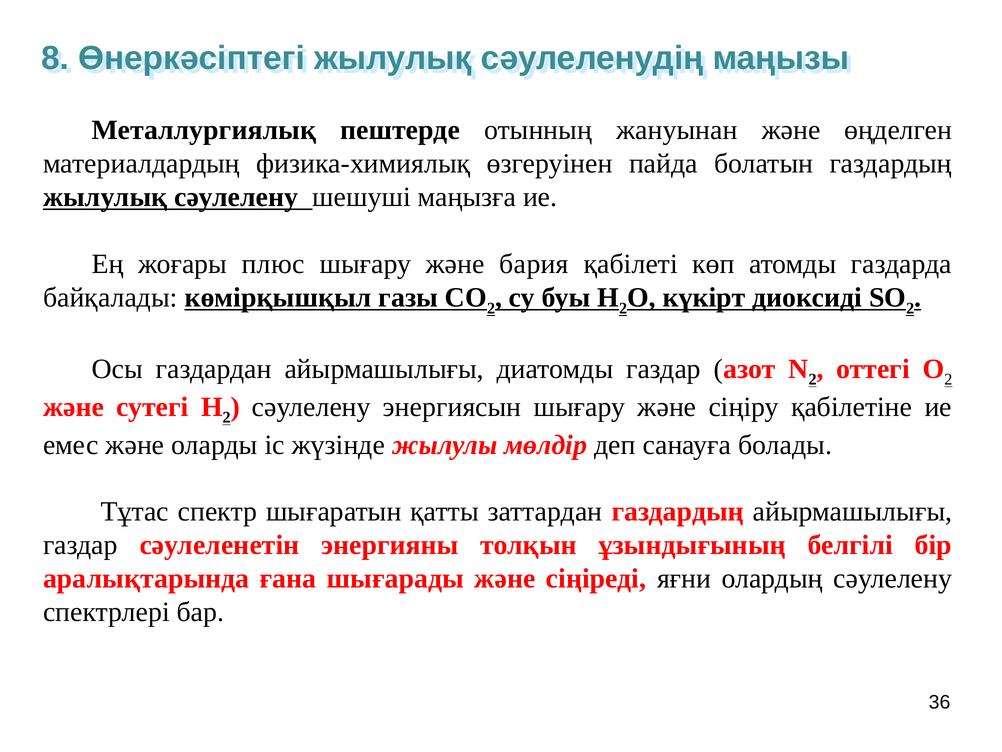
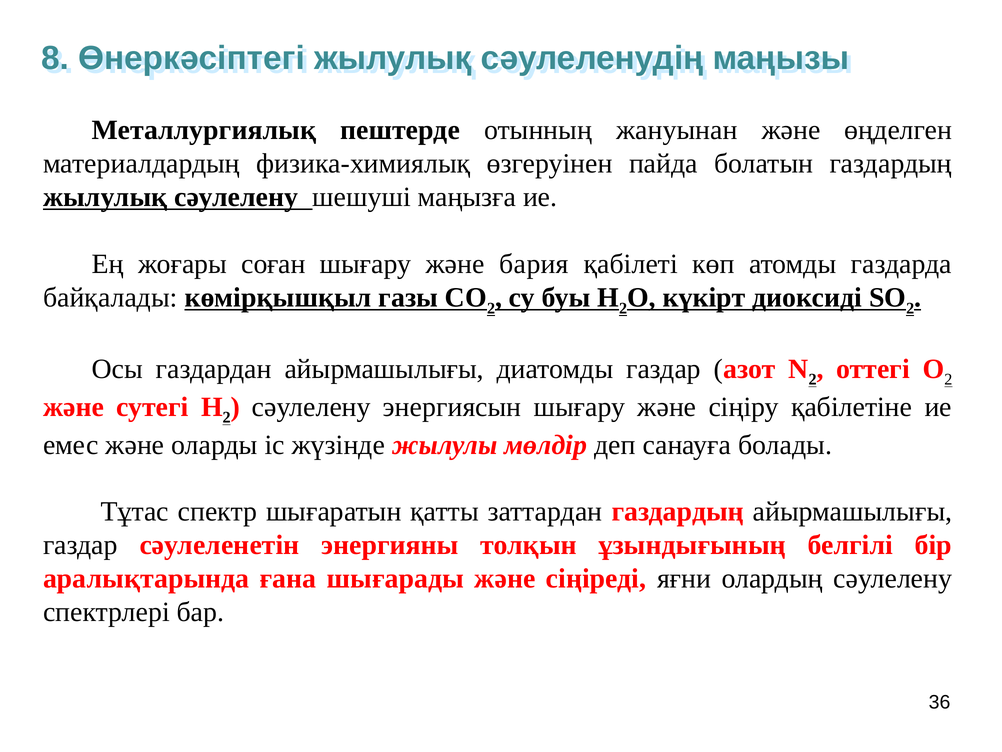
плюс: плюс -> соған (273, 264)
